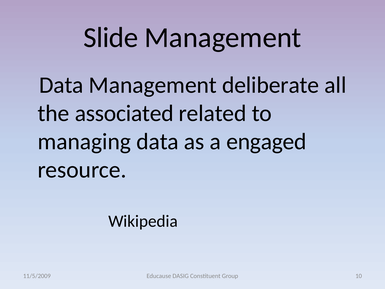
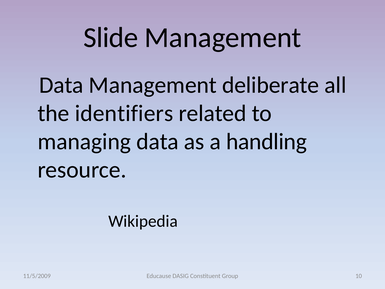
associated: associated -> identifiers (124, 113)
engaged: engaged -> handling (266, 142)
